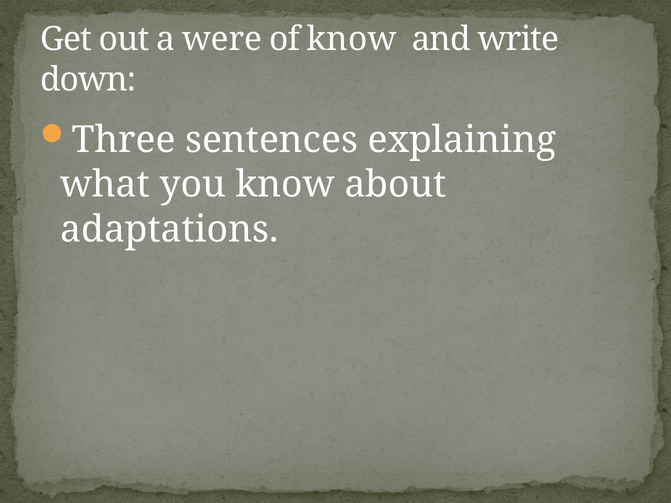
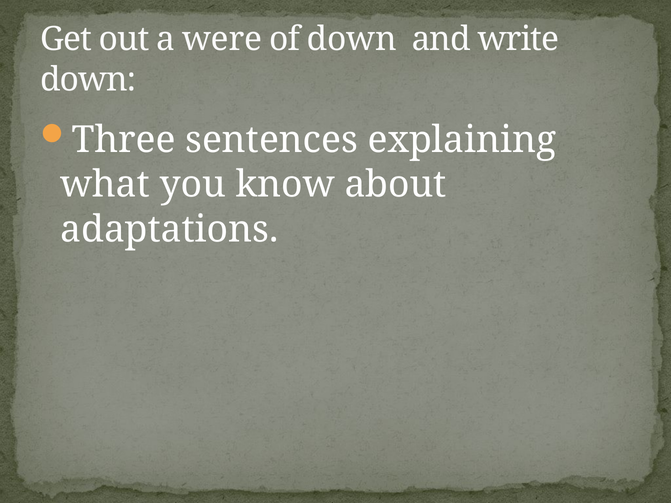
of know: know -> down (352, 39)
